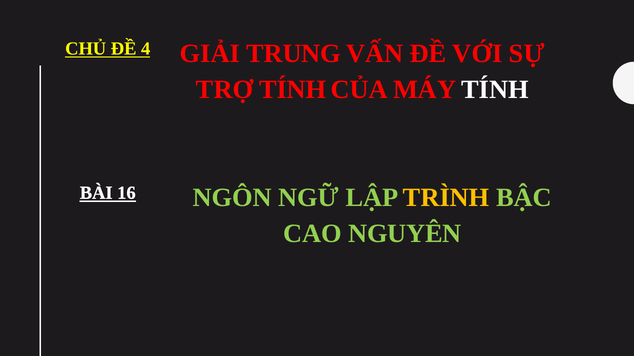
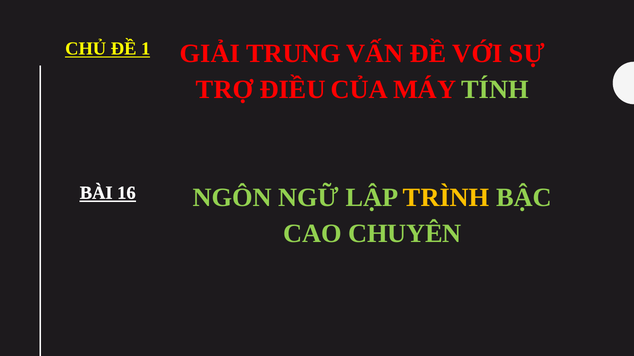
4: 4 -> 1 (146, 49)
TRỢ TÍNH: TÍNH -> ĐIỀU (293, 90)
TÍNH colour: white -> light green (495, 90)
NGUYÊN: NGUYÊN -> CHUYÊN (405, 234)
